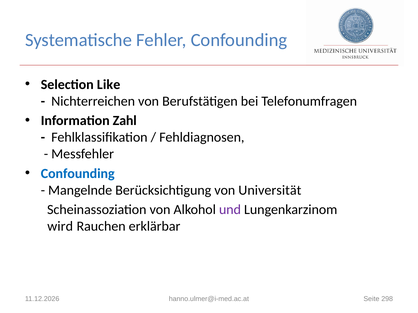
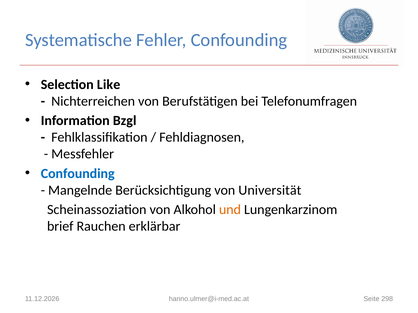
Zahl: Zahl -> Bzgl (125, 121)
und colour: purple -> orange (230, 210)
wird: wird -> brief (60, 227)
